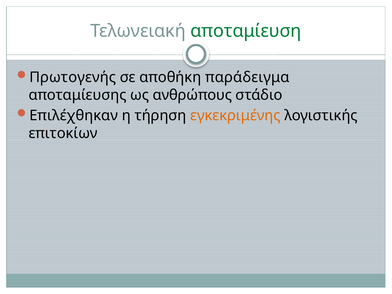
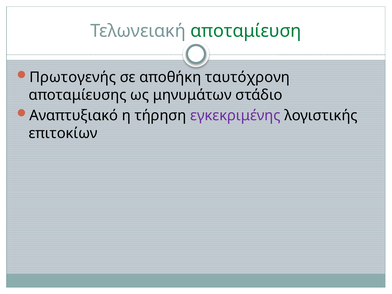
παράδειγμα: παράδειγμα -> ταυτόχρονη (247, 77)
ανθρώπους: ανθρώπους -> μηνυμάτων (192, 95)
Επιλέχθηκαν: Επιλέχθηκαν -> Αναπτυξιακό (74, 116)
εγκεκριμένης colour: orange -> purple (235, 116)
